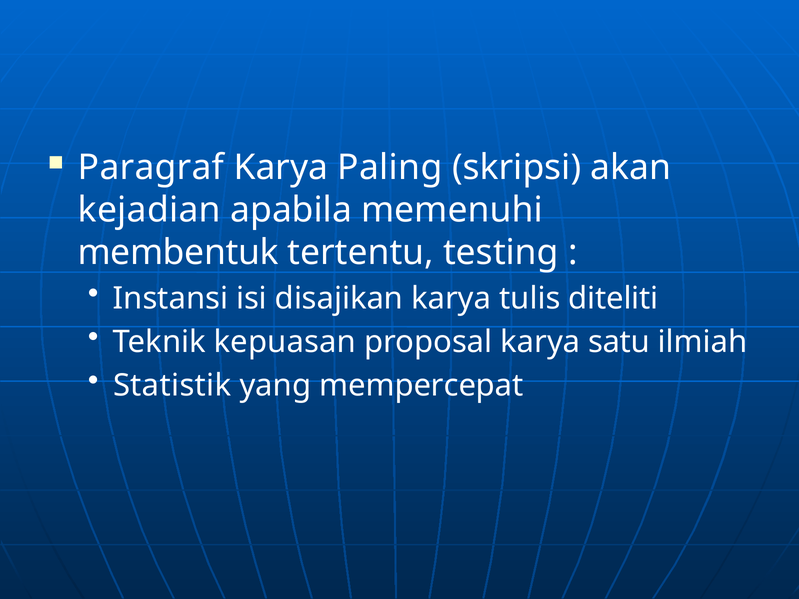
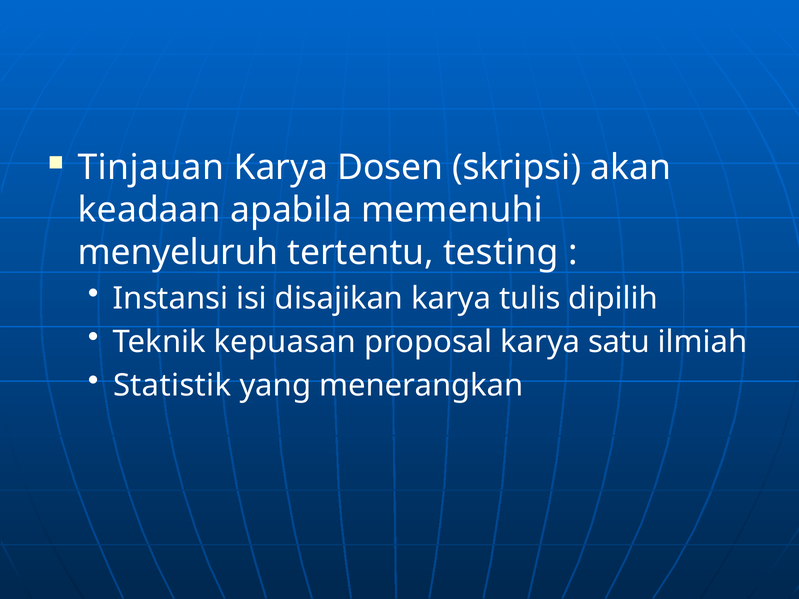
Paragraf: Paragraf -> Tinjauan (151, 168)
Paling: Paling -> Dosen (390, 168)
kejadian: kejadian -> keadaan (149, 210)
membentuk: membentuk -> menyeluruh (178, 253)
diteliti: diteliti -> dipilih (613, 299)
mempercepat: mempercepat -> menerangkan (421, 386)
